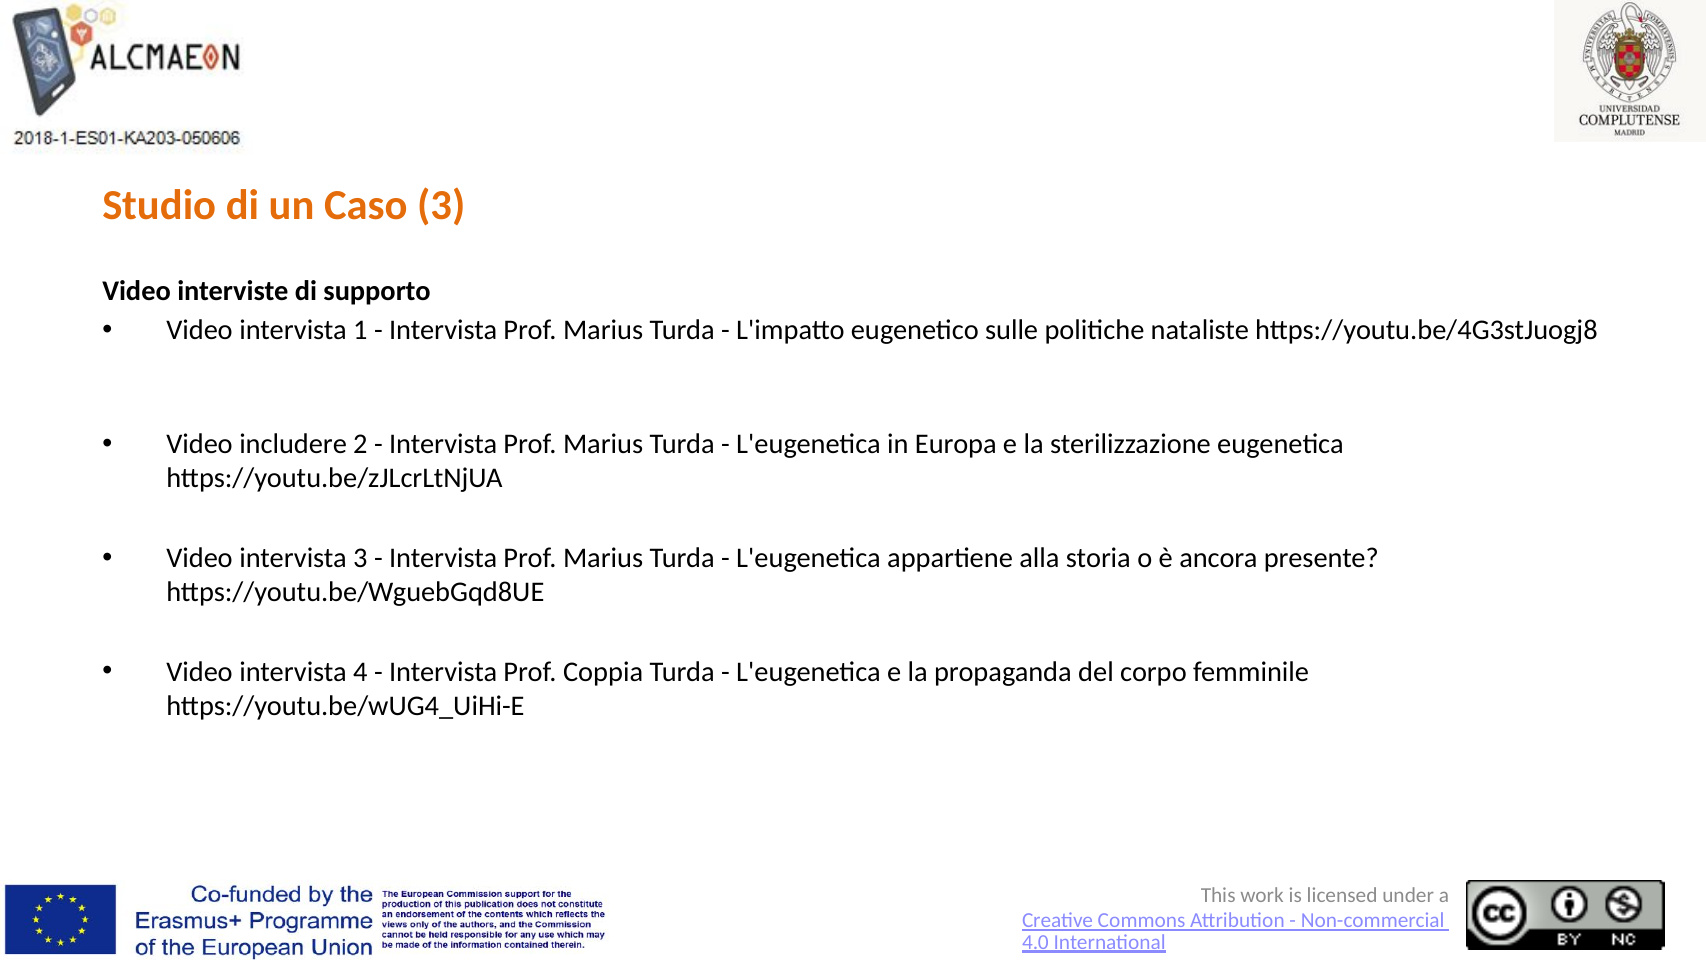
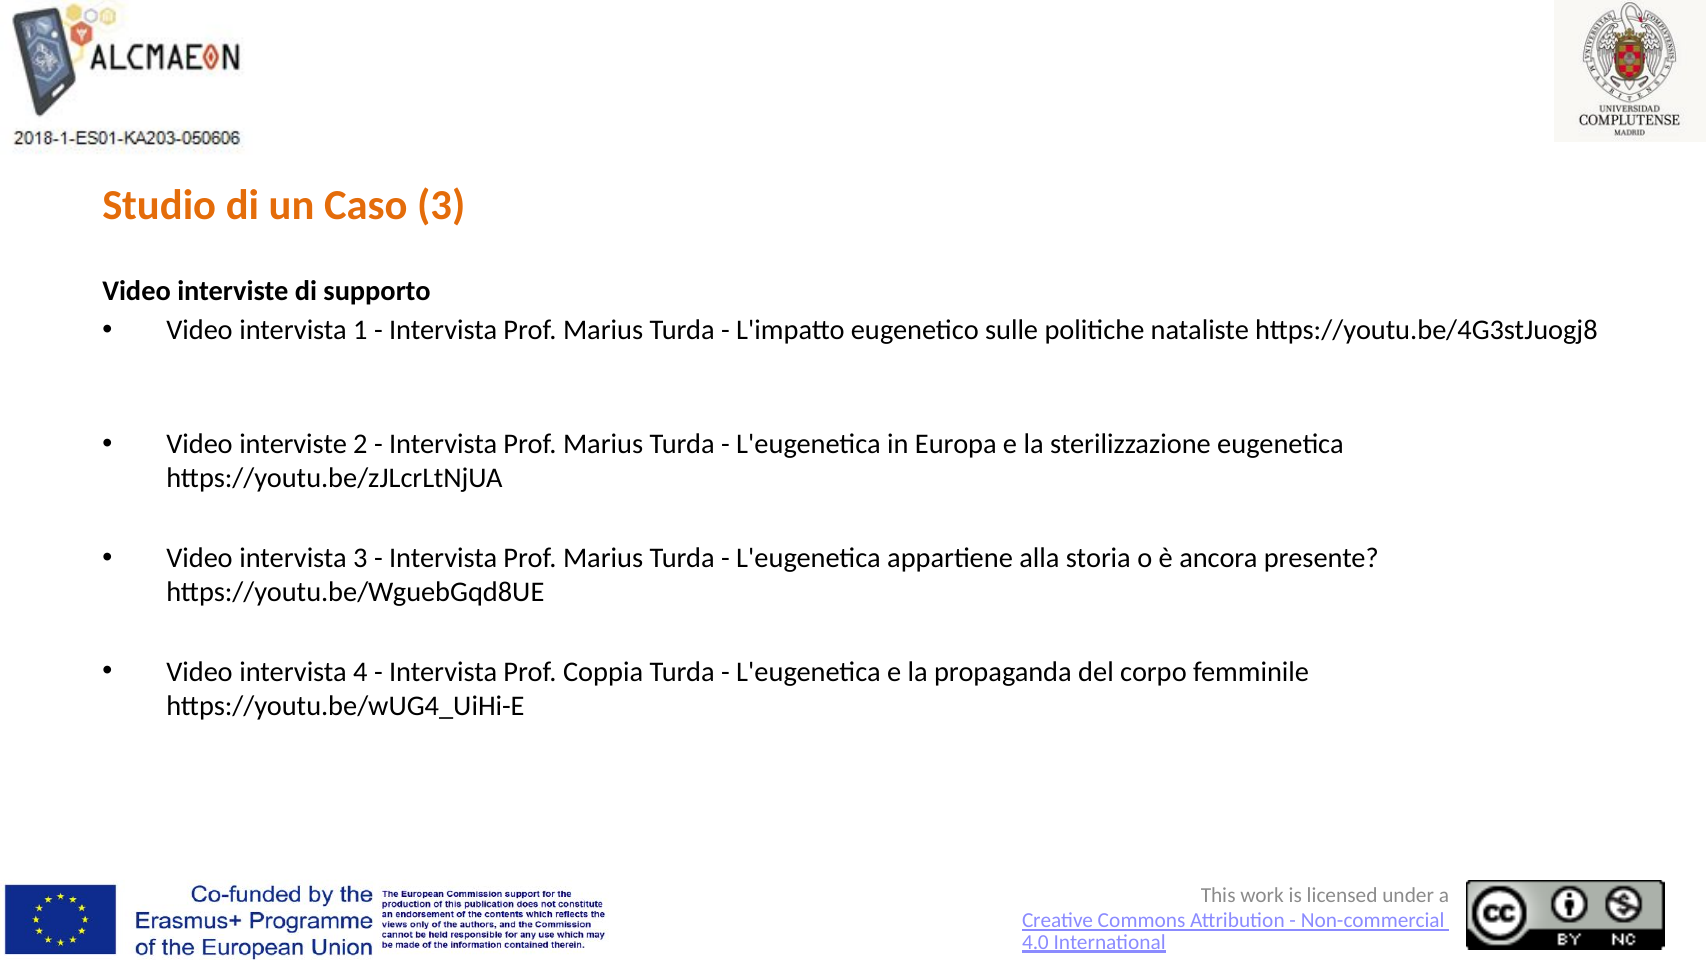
includere: includere -> interviste (293, 444)
